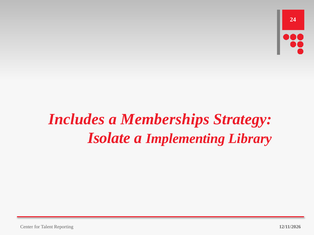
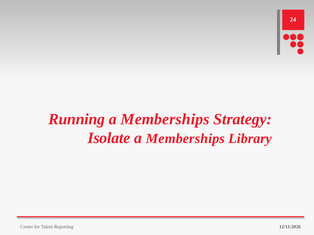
Includes: Includes -> Running (77, 119)
Implementing: Implementing -> Memberships (185, 139)
